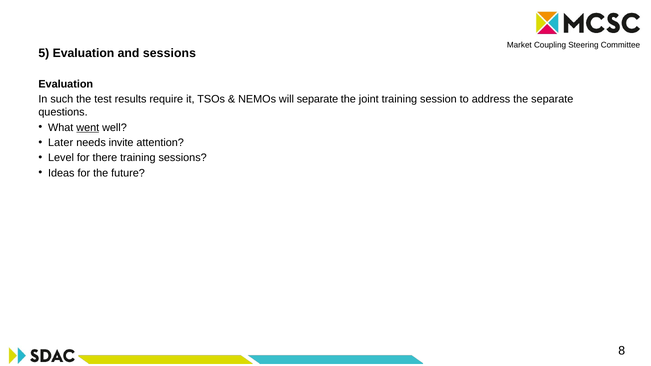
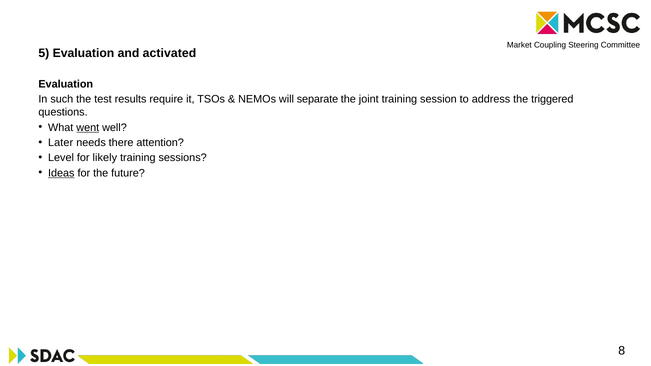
and sessions: sessions -> activated (169, 53)
the separate: separate -> triggered (552, 99)
invite: invite -> there (121, 143)
there: there -> likely (105, 158)
Ideas underline: none -> present (61, 173)
